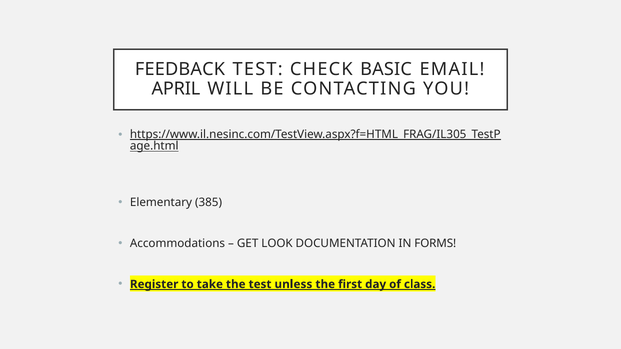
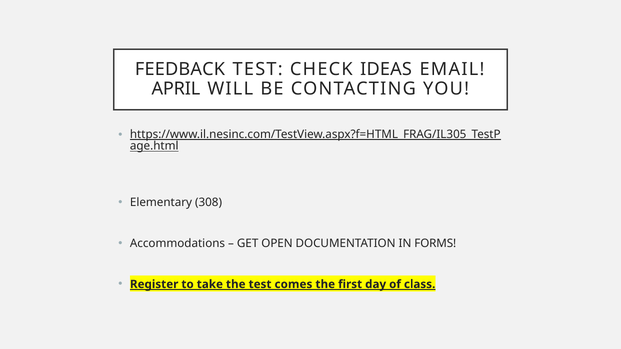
BASIC: BASIC -> IDEAS (386, 70)
385: 385 -> 308 (209, 203)
LOOK: LOOK -> OPEN (277, 244)
unless: unless -> comes (293, 284)
